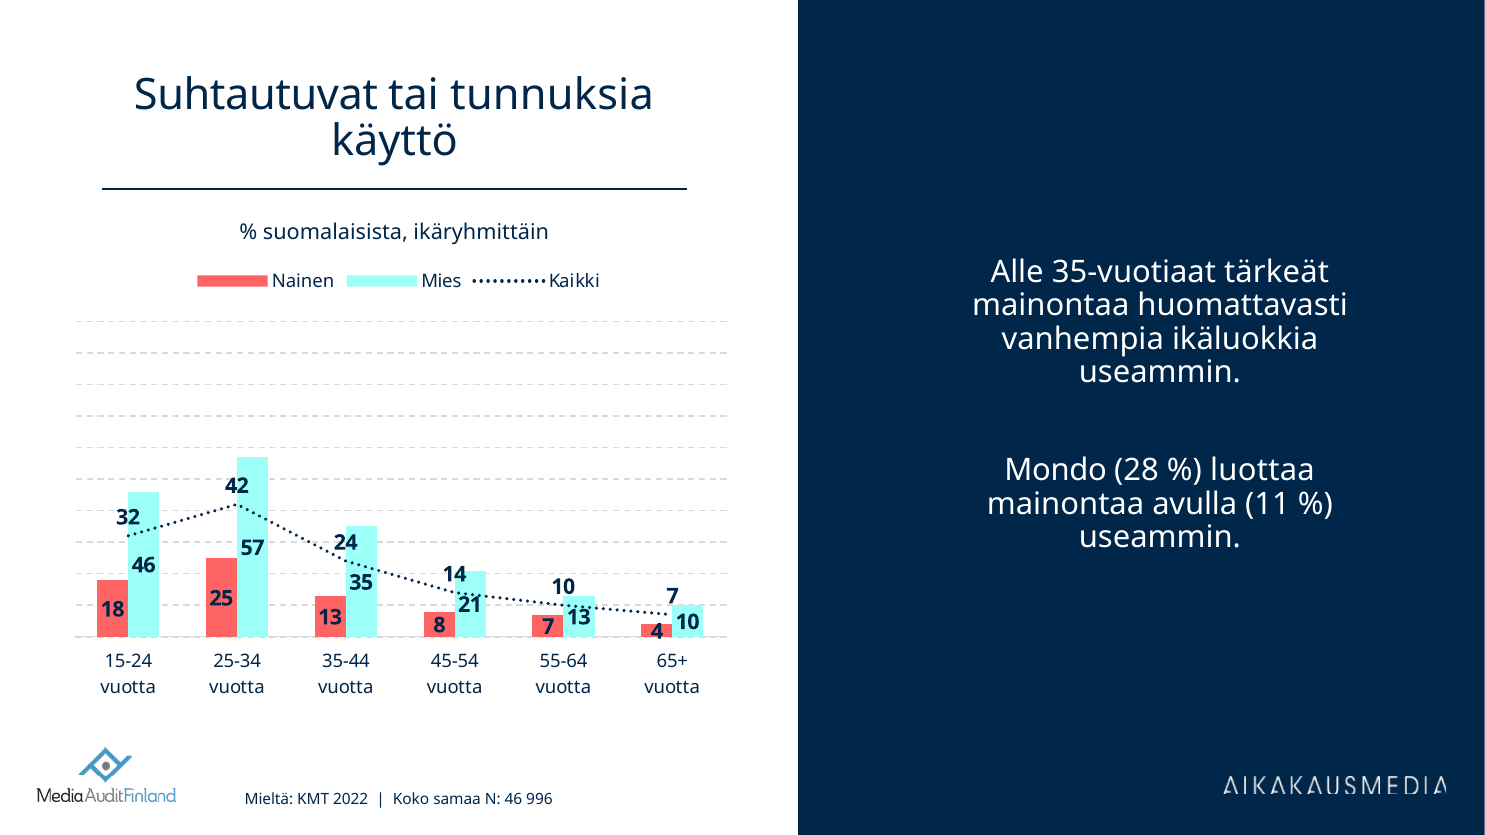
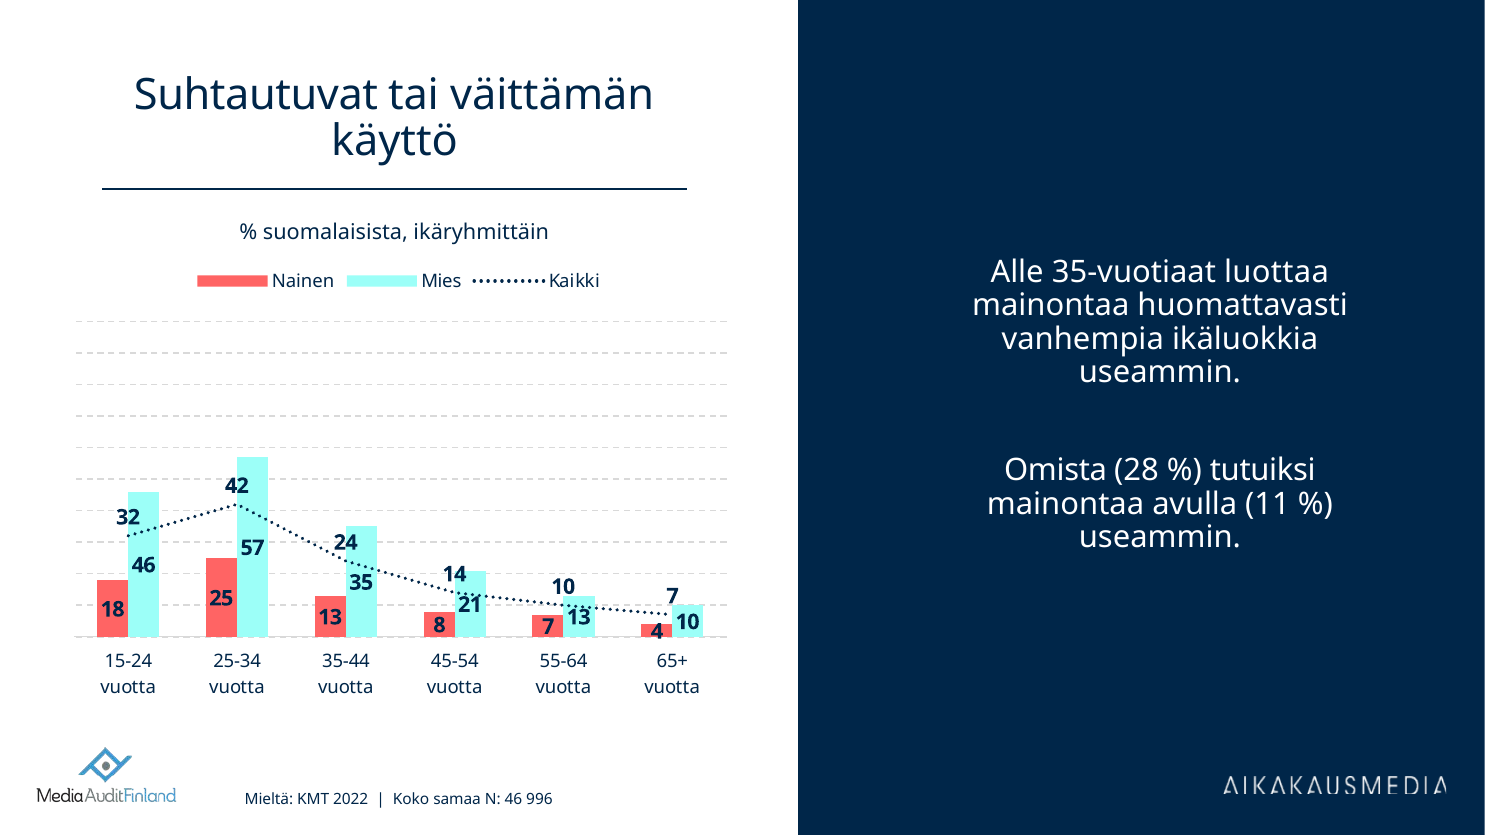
tunnuksia: tunnuksia -> väittämän (552, 95)
tärkeät: tärkeät -> luottaa (1276, 272)
Mondo: Mondo -> Omista (1056, 471)
luottaa: luottaa -> tutuiksi (1263, 471)
